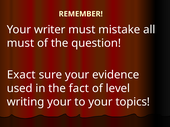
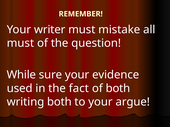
Exact: Exact -> While (21, 75)
of level: level -> both (118, 89)
writing your: your -> both (59, 102)
topics: topics -> argue (133, 102)
